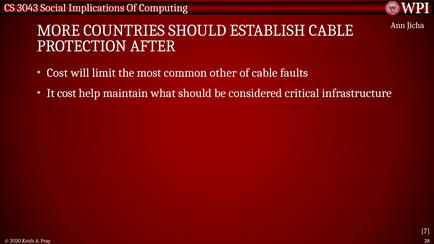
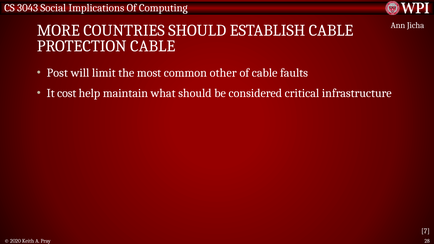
PROTECTION AFTER: AFTER -> CABLE (153, 46)
Cost: Cost -> Post (57, 73)
